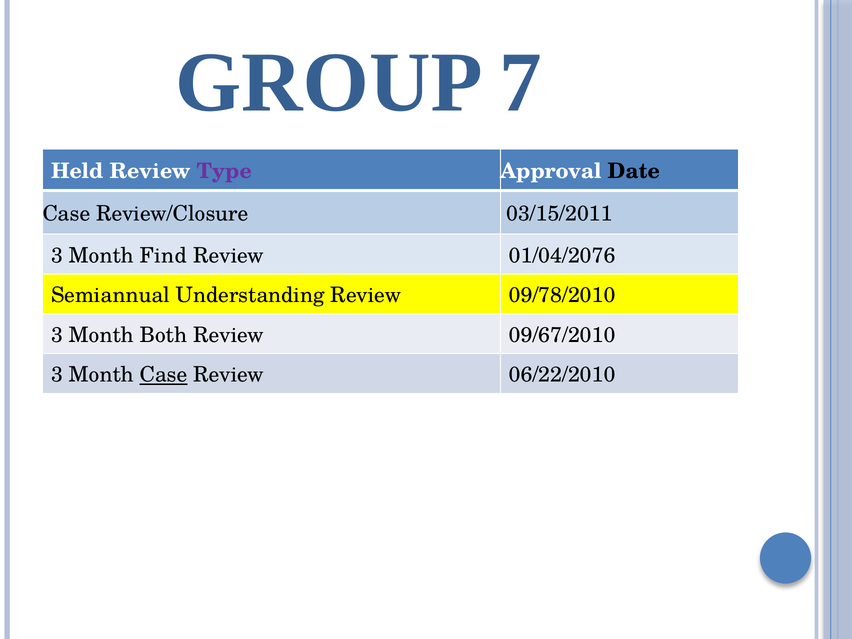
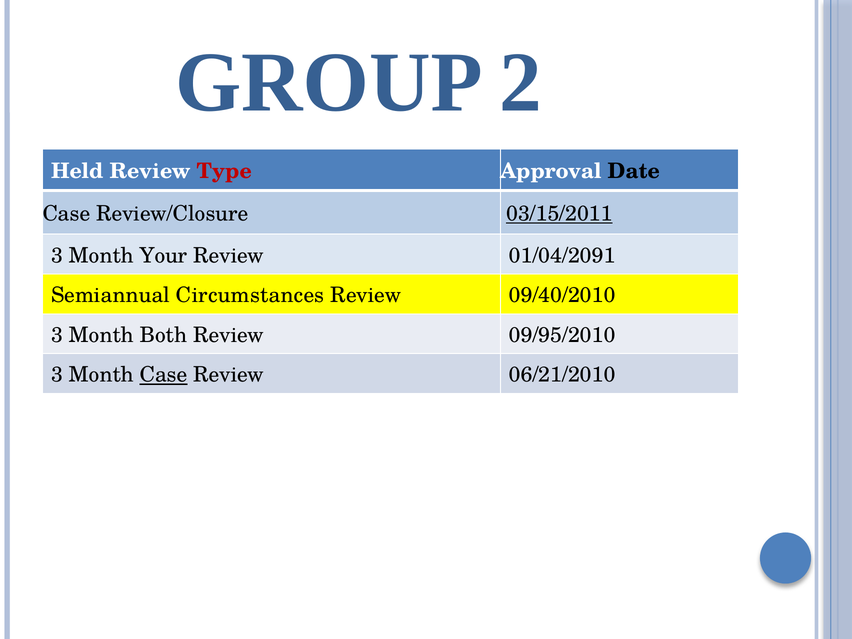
7: 7 -> 2 (520, 83)
Type colour: purple -> red (224, 171)
03/15/2011 underline: none -> present (559, 214)
Find: Find -> Your (164, 256)
01/04/2076: 01/04/2076 -> 01/04/2091 (562, 256)
Understanding: Understanding -> Circumstances (250, 295)
09/78/2010: 09/78/2010 -> 09/40/2010 (562, 295)
09/67/2010: 09/67/2010 -> 09/95/2010 (562, 335)
06/22/2010: 06/22/2010 -> 06/21/2010 (562, 375)
